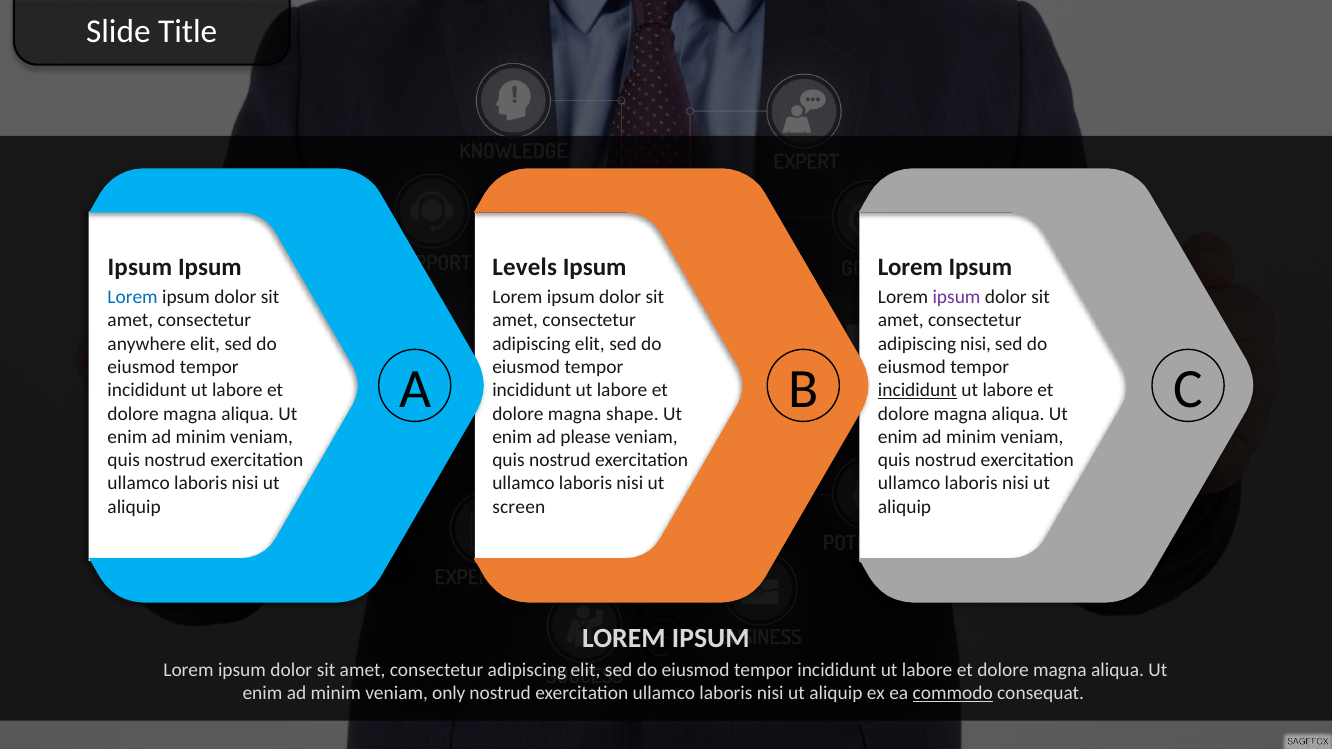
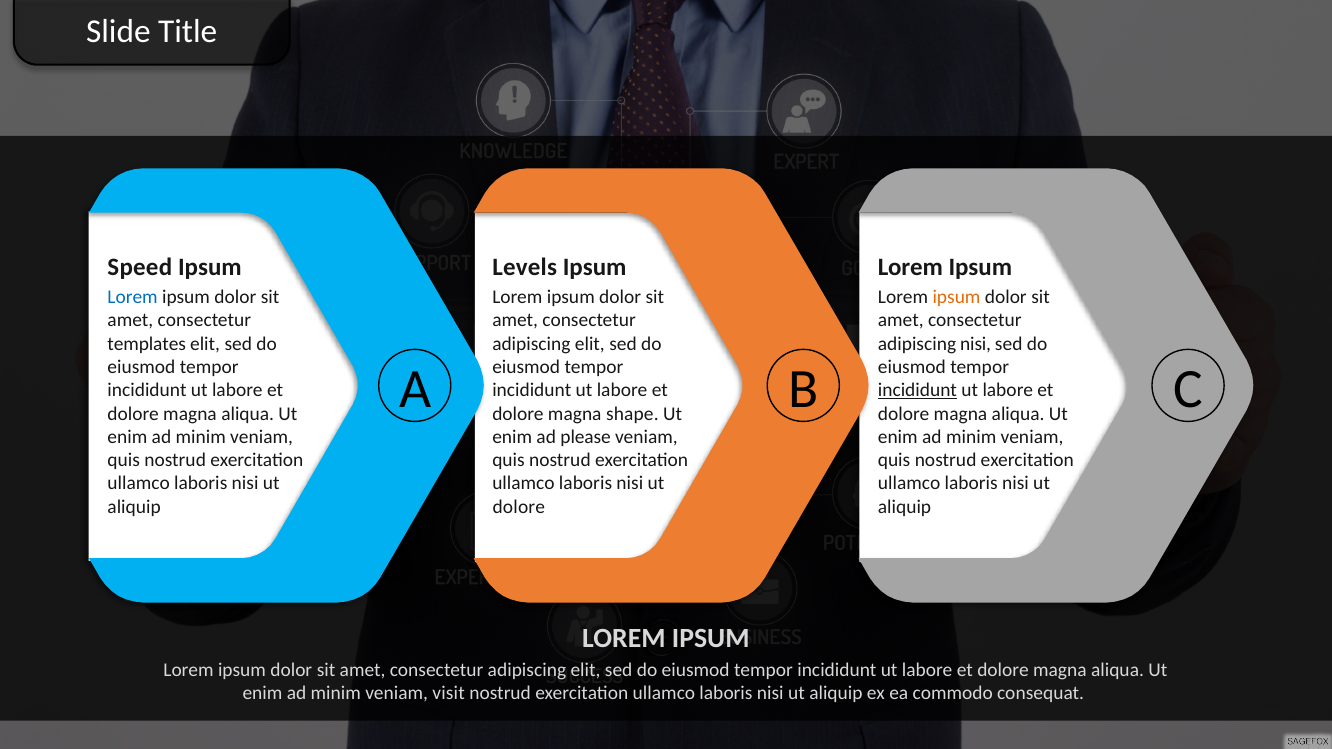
Ipsum: Ipsum -> Speed (140, 267)
ipsum colour: purple -> orange (956, 297)
anywhere: anywhere -> templates (147, 344)
screen: screen -> dolore (519, 507)
only: only -> visit (449, 693)
commodo underline: present -> none (953, 693)
